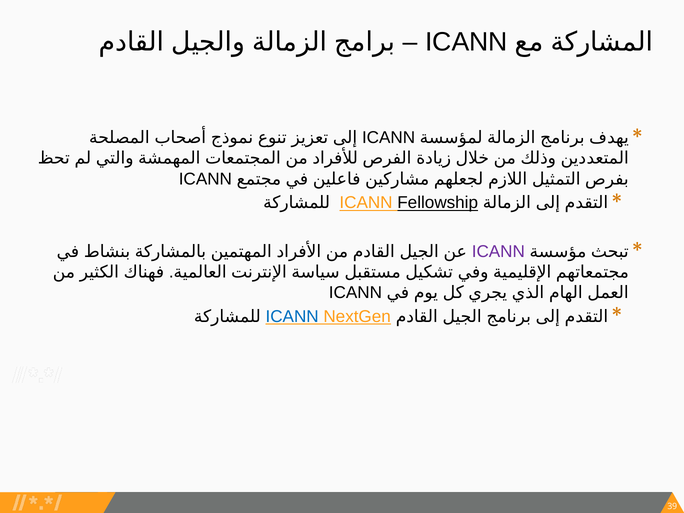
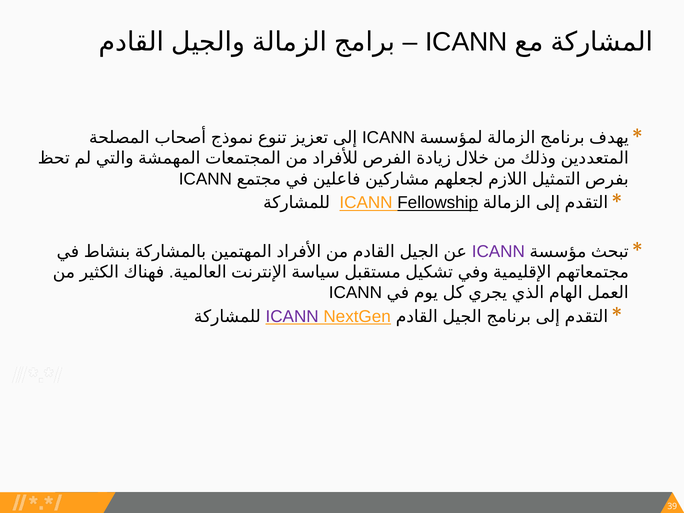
ICANN colour: blue -> purple (292, 316)
